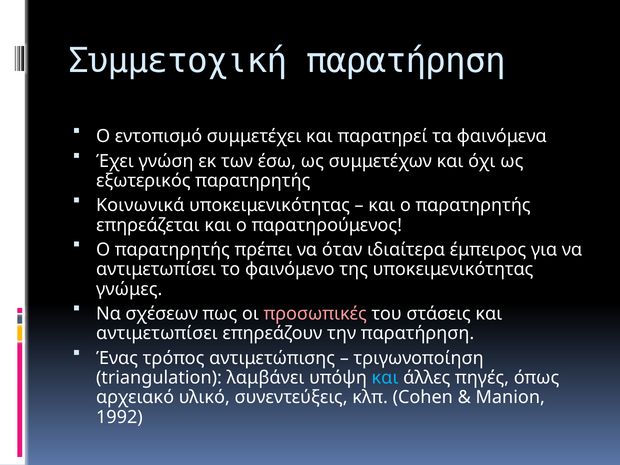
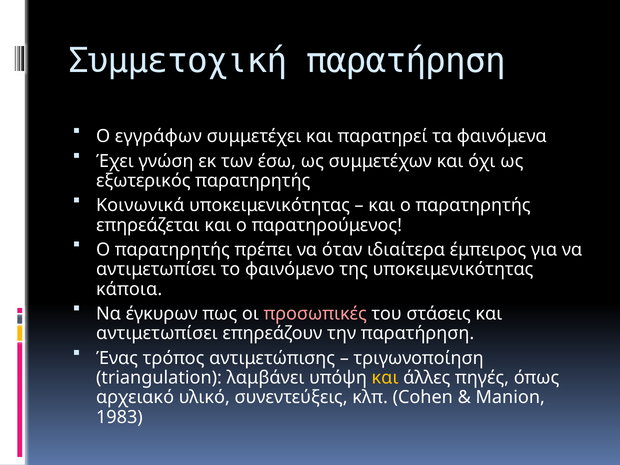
εντοπισμό: εντοπισμό -> εγγράφων (158, 136)
γνώμες: γνώμες -> κάποια (129, 289)
σχέσεων: σχέσεων -> έγκυρων (162, 314)
και colour: light blue -> yellow (385, 378)
1992: 1992 -> 1983 (119, 417)
